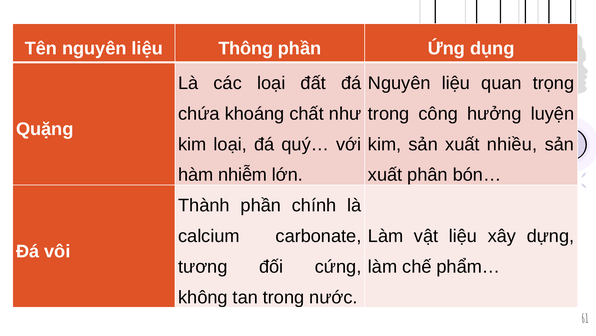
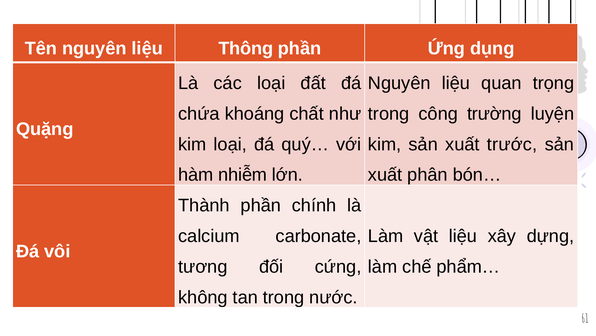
hưởng: hưởng -> trường (494, 113)
nhiều: nhiều -> trước (512, 144)
